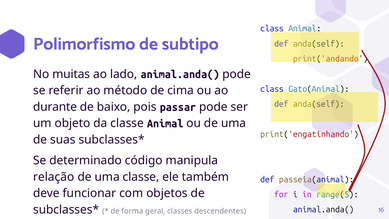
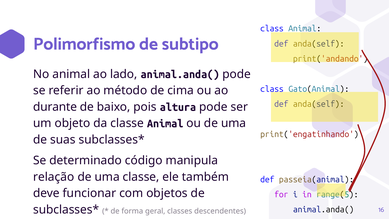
No muitas: muitas -> animal (71, 74)
passar: passar -> altura (178, 107)
